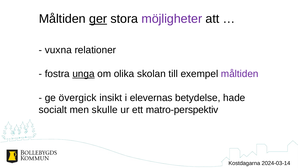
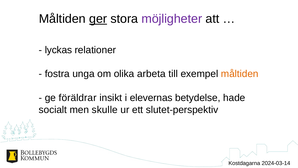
vuxna: vuxna -> lyckas (58, 50)
unga underline: present -> none (83, 74)
skolan: skolan -> arbeta (151, 74)
måltiden colour: purple -> orange (240, 74)
övergick: övergick -> föräldrar (78, 98)
matro-perspektiv: matro-perspektiv -> slutet-perspektiv (182, 109)
